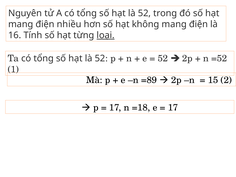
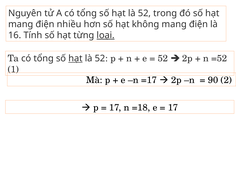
hạt underline: none -> present (75, 58)
=89: =89 -> =17 (149, 80)
15: 15 -> 90 (213, 80)
